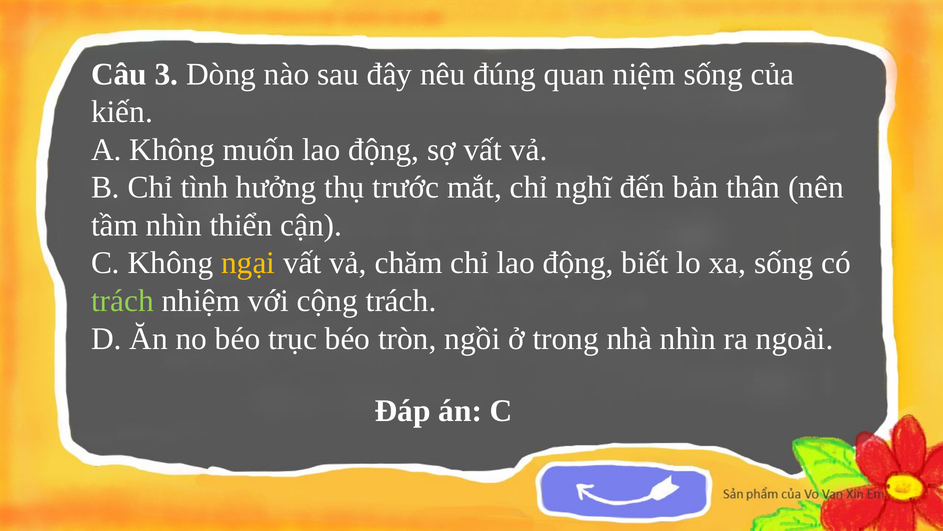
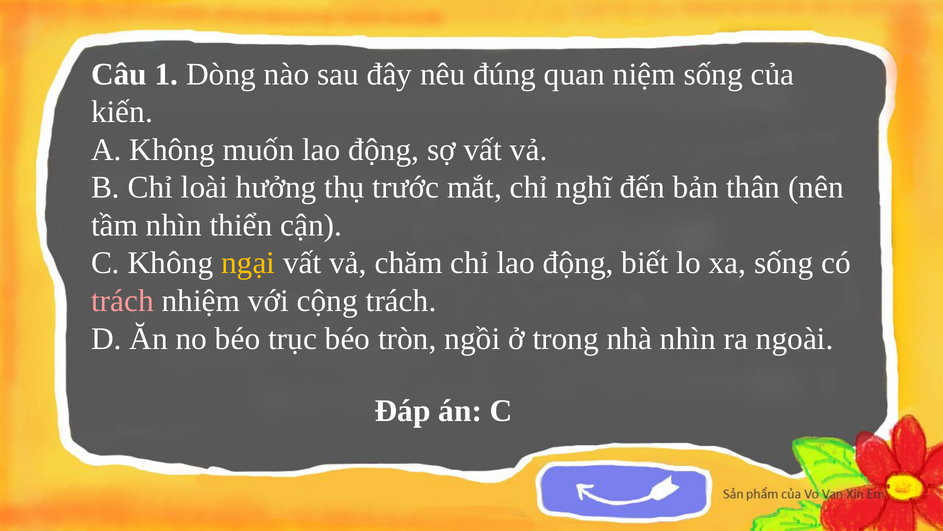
3: 3 -> 1 (167, 74)
tình: tình -> loài (204, 187)
trách colour: light green -> pink (122, 301)
